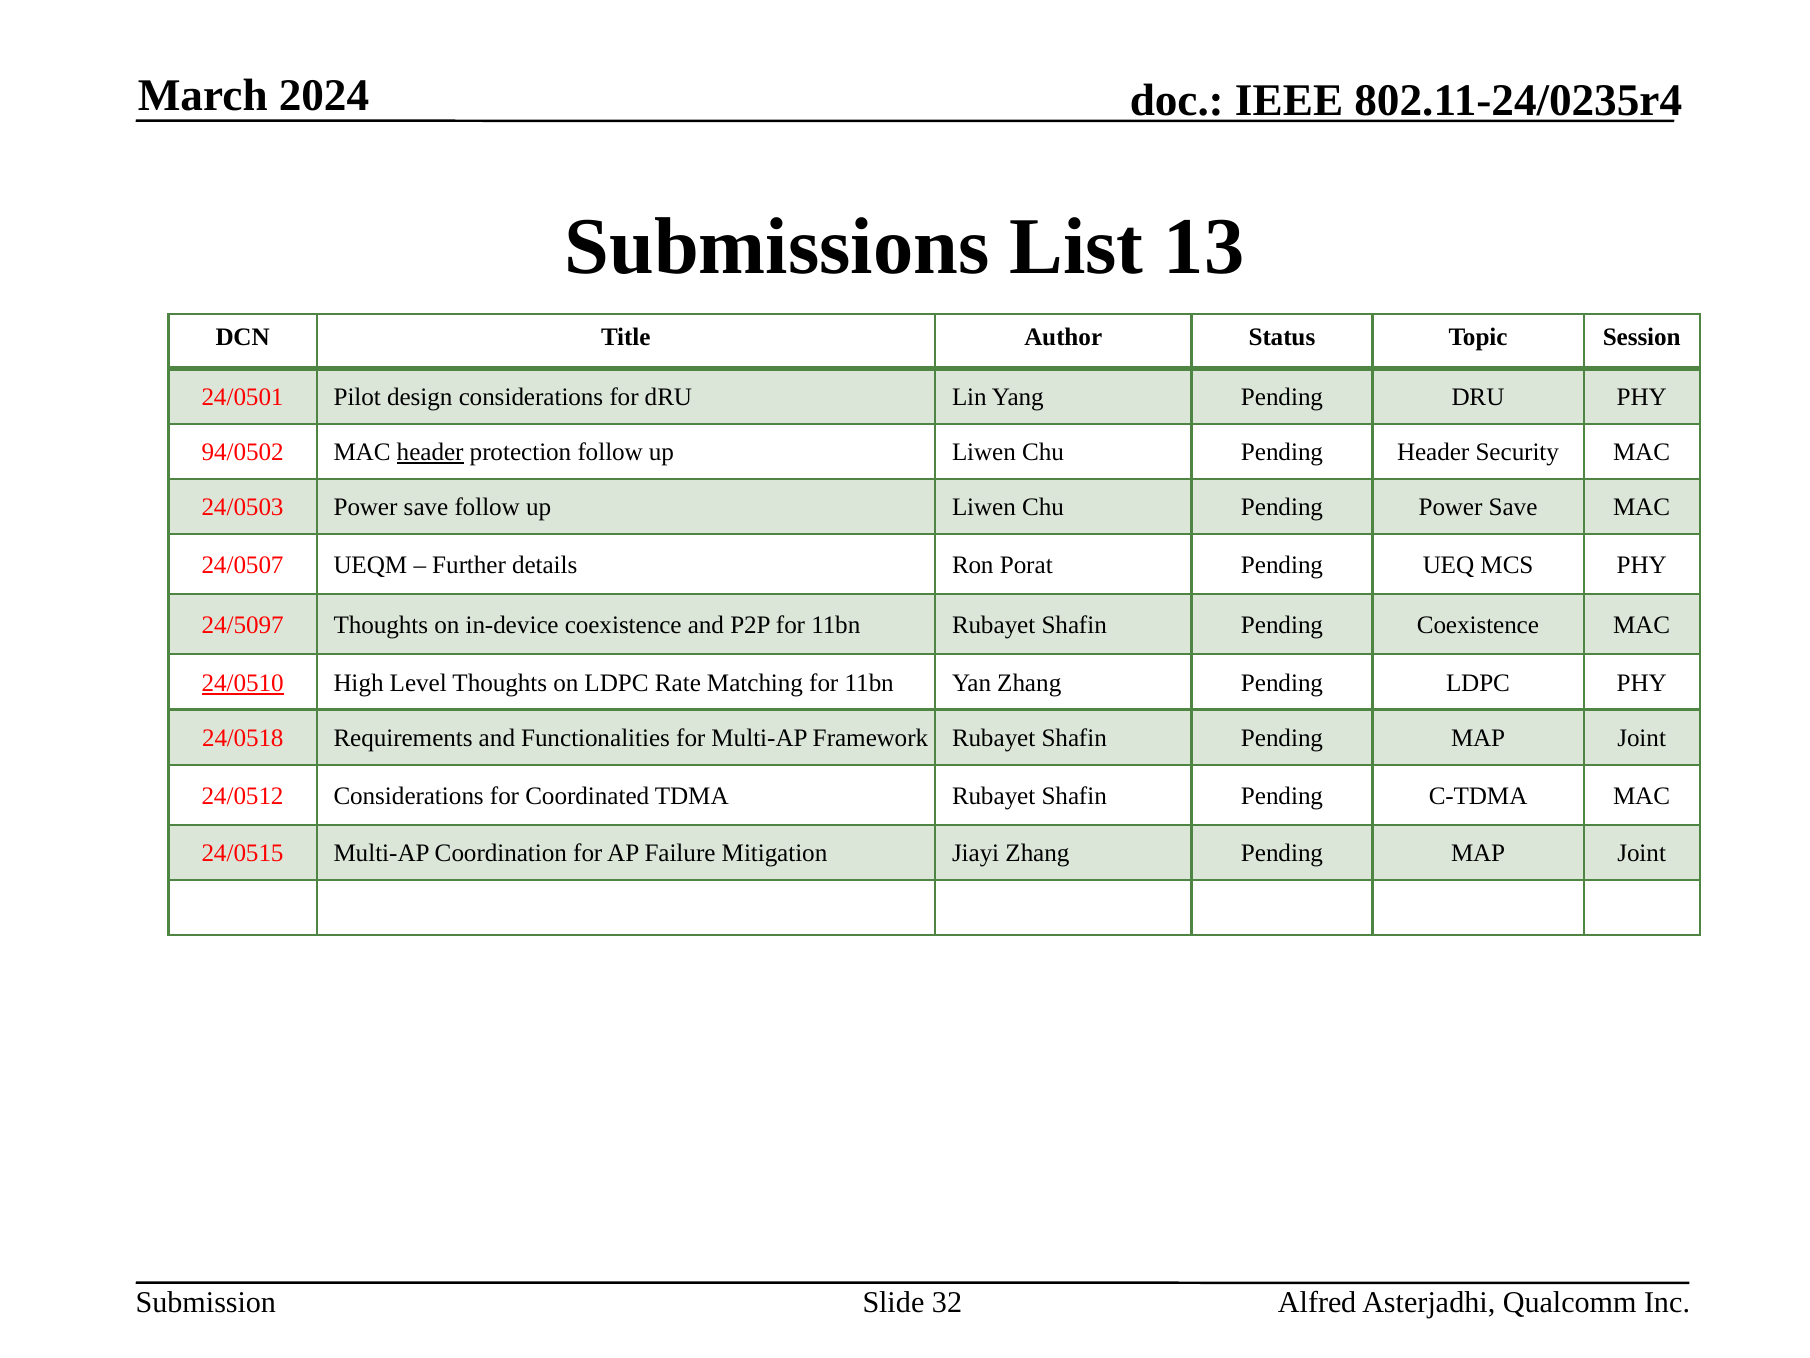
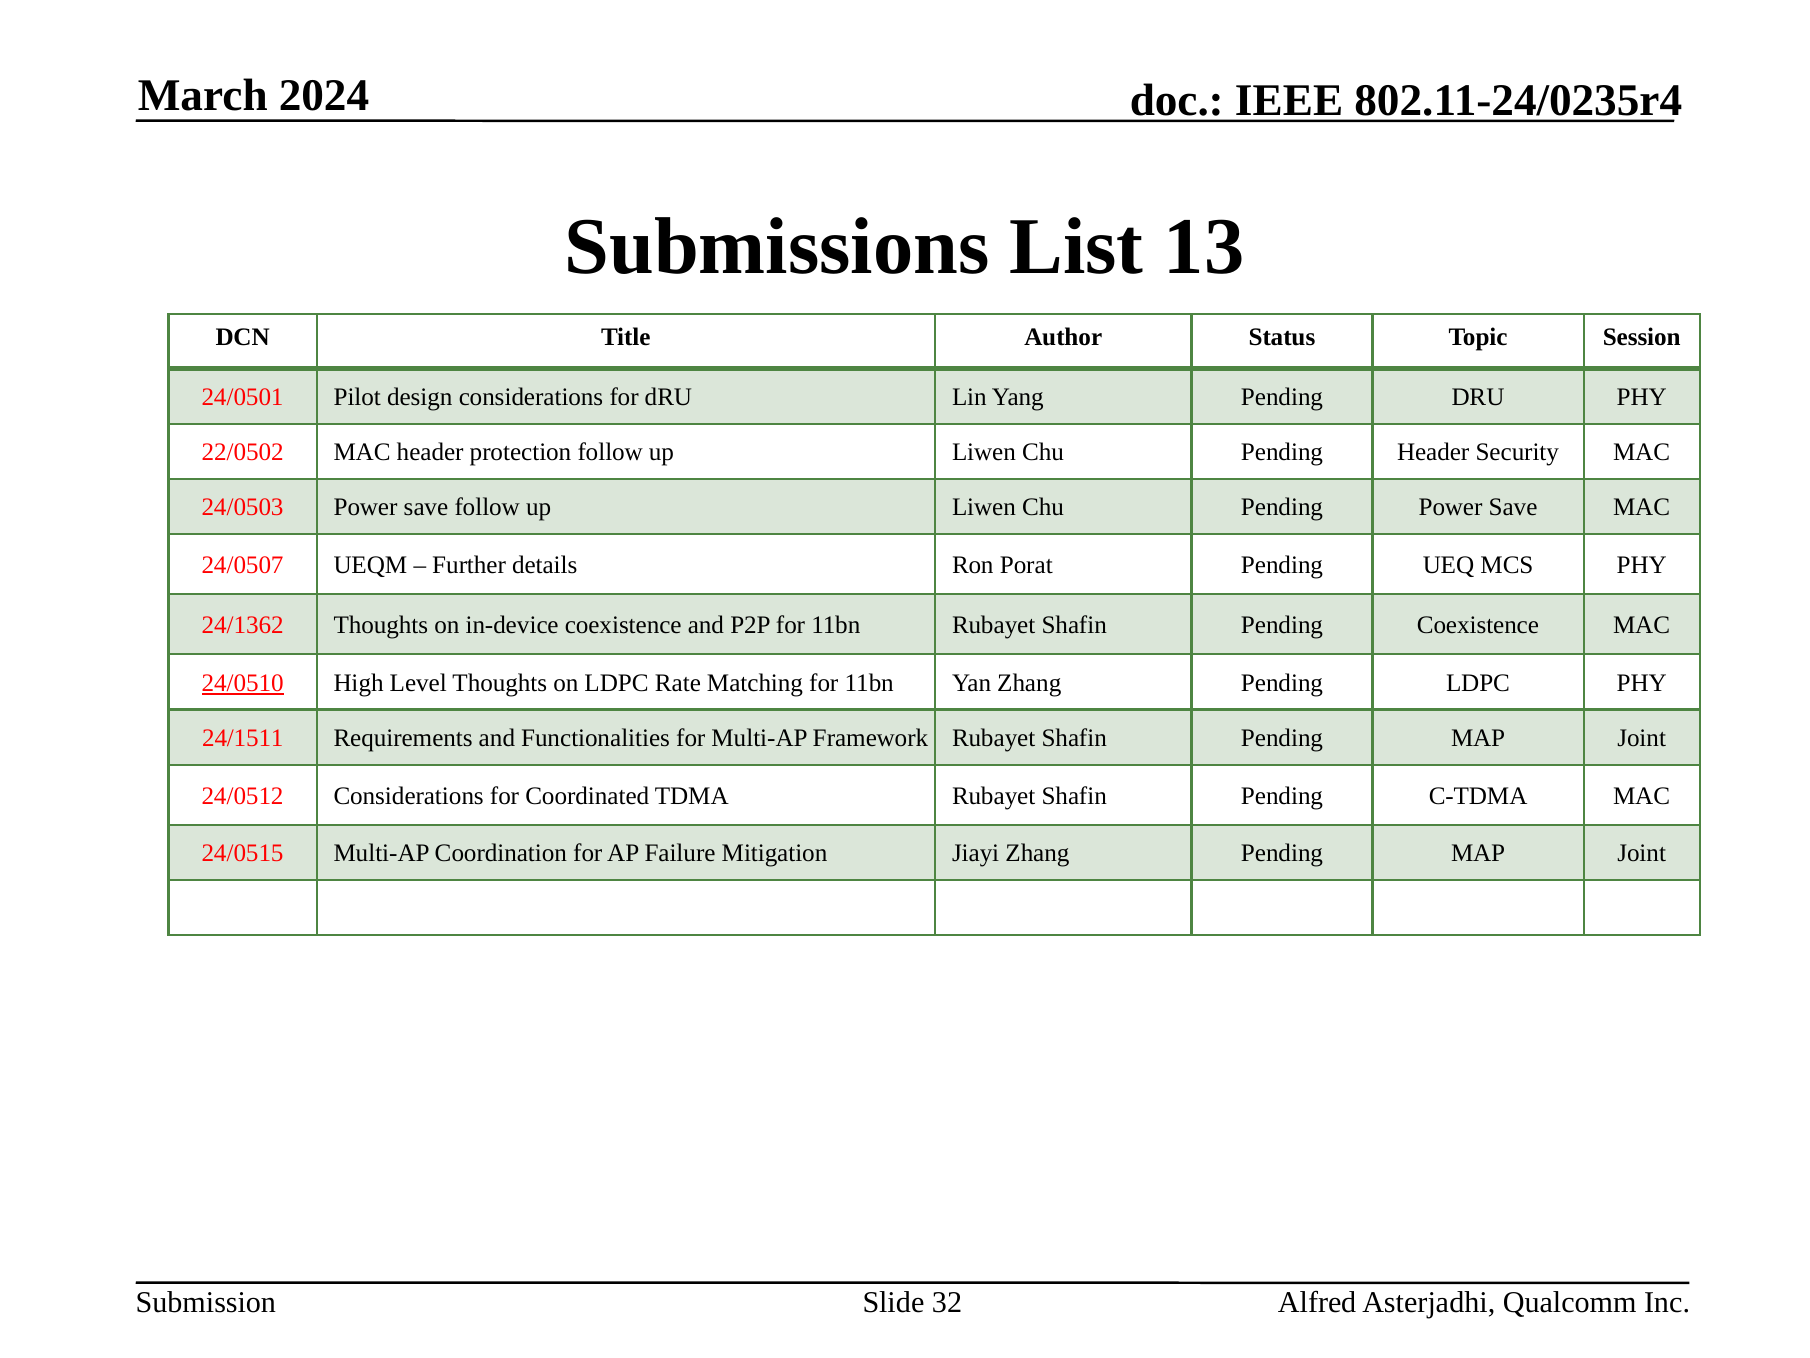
94/0502: 94/0502 -> 22/0502 (243, 452)
header underline: present -> none (430, 452)
24/5097: 24/5097 -> 24/1362 (243, 625)
24/0518: 24/0518 -> 24/1511 (243, 738)
